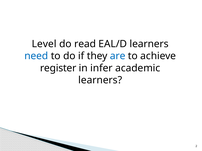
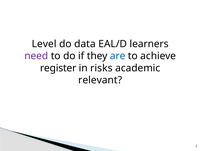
read: read -> data (85, 44)
need colour: blue -> purple (36, 56)
infer: infer -> risks (101, 68)
learners: learners -> relevant (100, 80)
